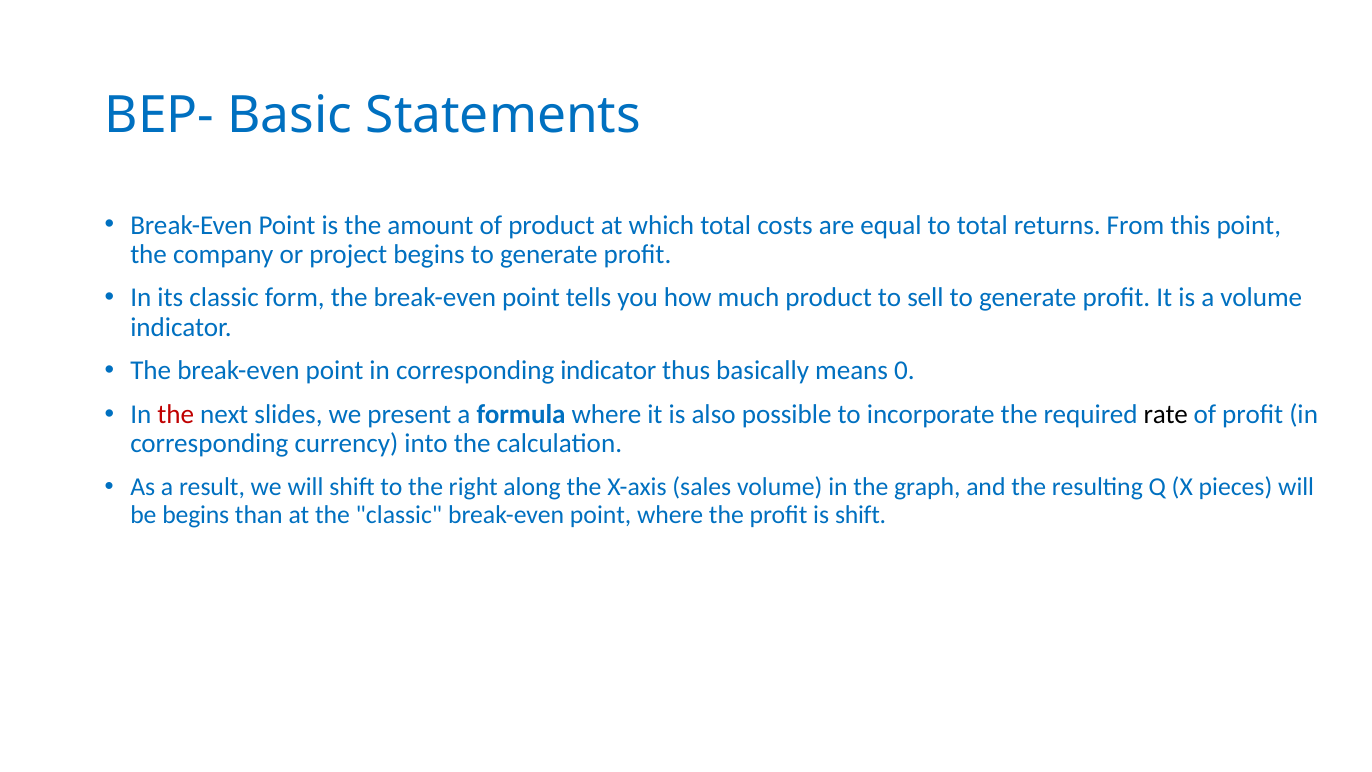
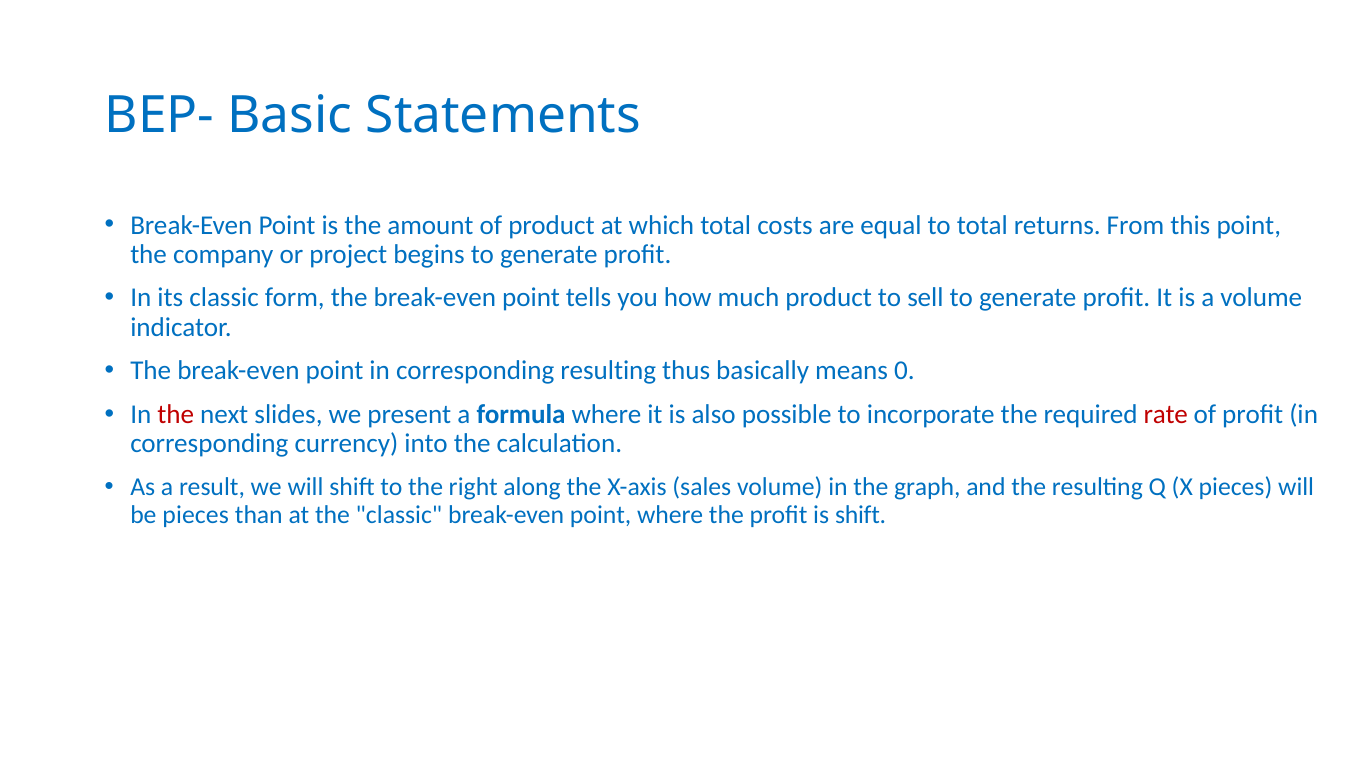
corresponding indicator: indicator -> resulting (608, 371)
rate colour: black -> red (1166, 414)
be begins: begins -> pieces (196, 514)
